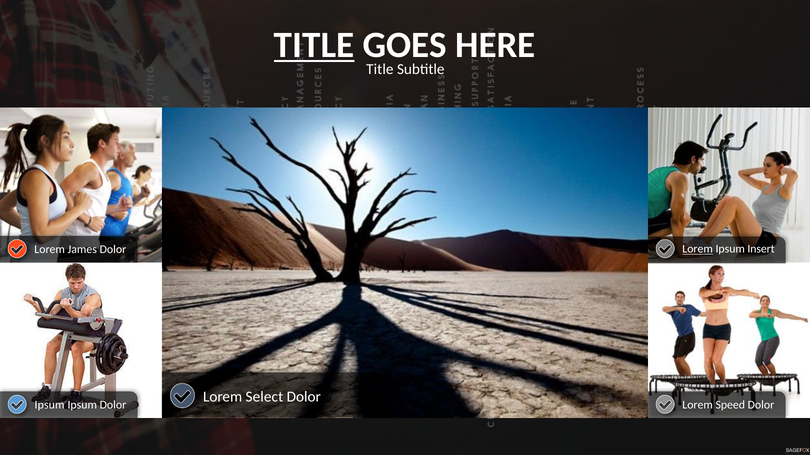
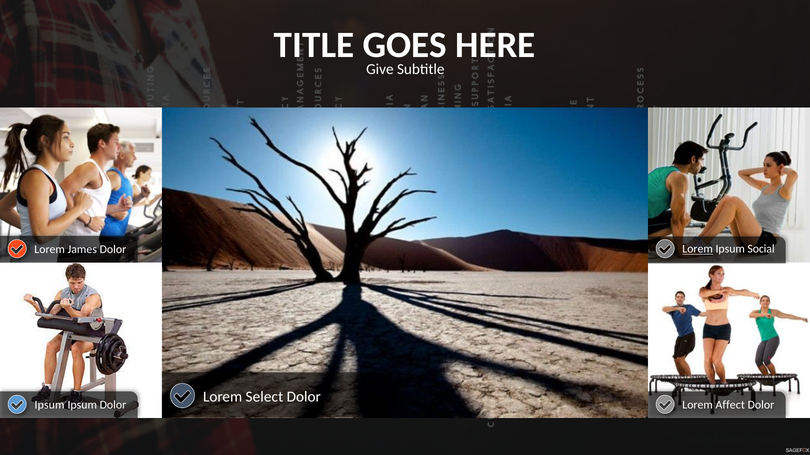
TITLE underline: present -> none (314, 45)
Title: Title -> Give (380, 69)
Insert: Insert -> Social (761, 249)
Speed: Speed -> Affect (730, 405)
